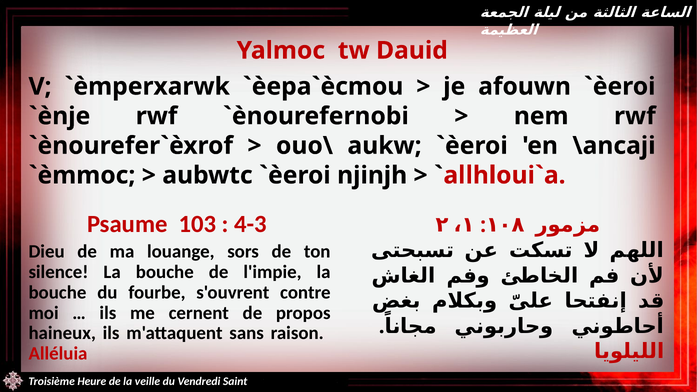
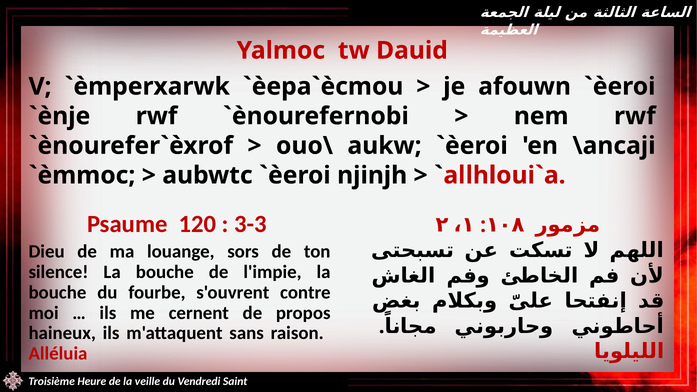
103: 103 -> 120 (197, 224)
4-3: 4-3 -> 3-3 (250, 224)
